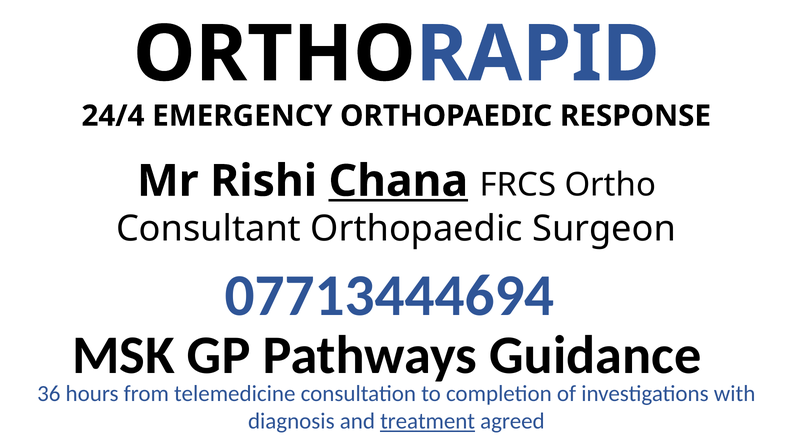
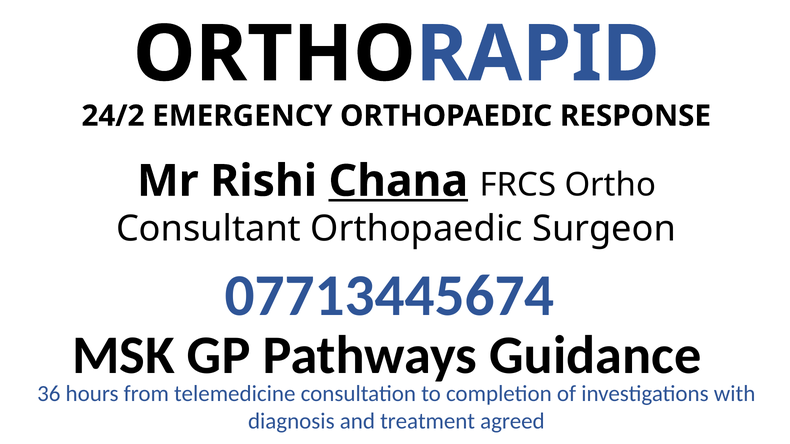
24/4: 24/4 -> 24/2 (113, 116)
07713444694: 07713444694 -> 07713445674 (390, 296)
treatment underline: present -> none (428, 422)
